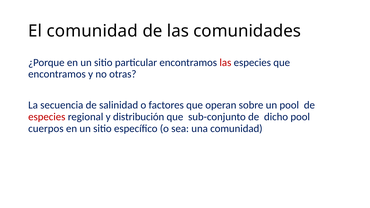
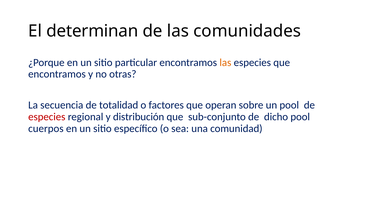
El comunidad: comunidad -> determinan (92, 31)
las colour: red -> orange (225, 63)
salinidad: salinidad -> totalidad (119, 105)
